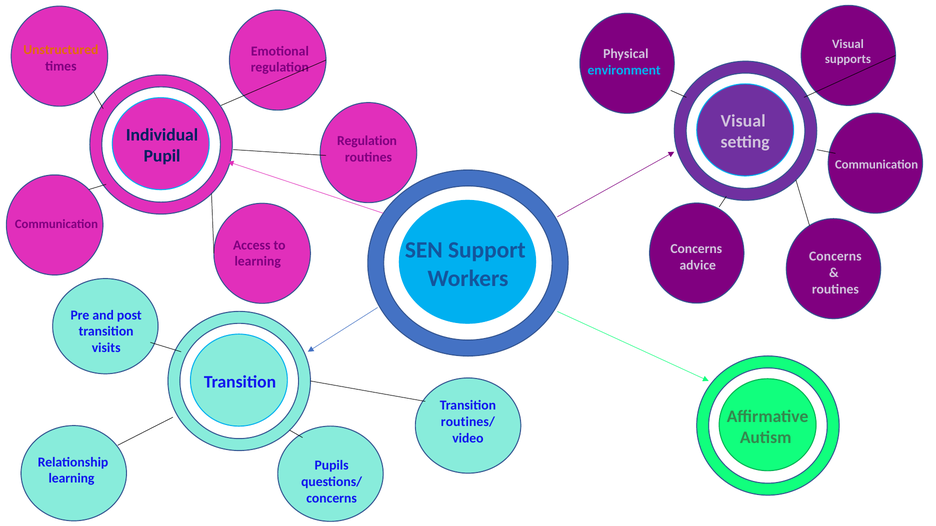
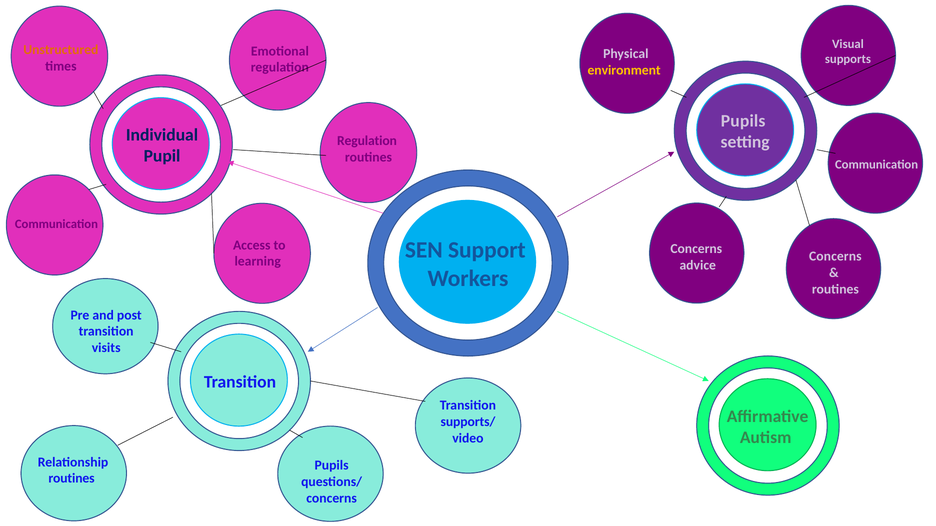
environment colour: light blue -> yellow (624, 70)
Visual: Visual -> Pupils (743, 121)
routines/: routines/ -> supports/ (468, 422)
learning: learning -> routines (72, 479)
